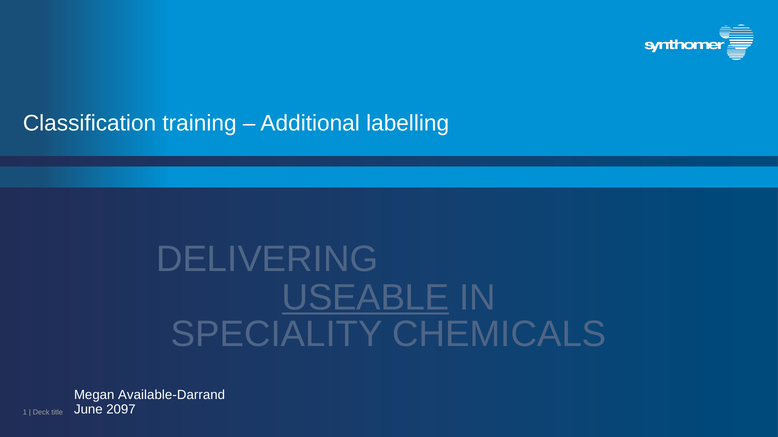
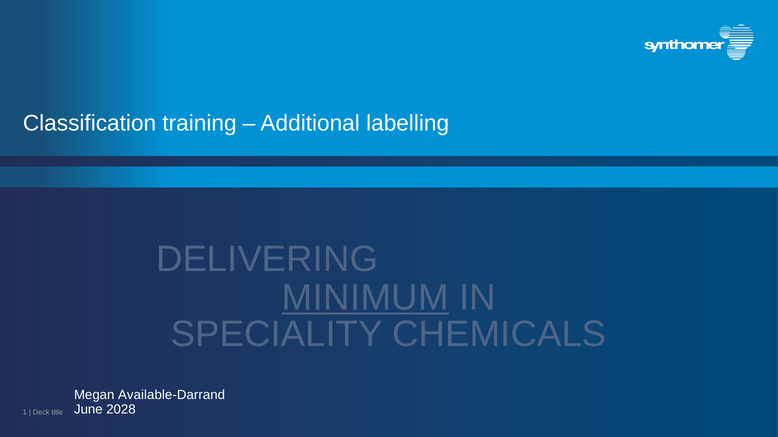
USEABLE: USEABLE -> MINIMUM (365, 297)
2097: 2097 -> 2028 (121, 409)
